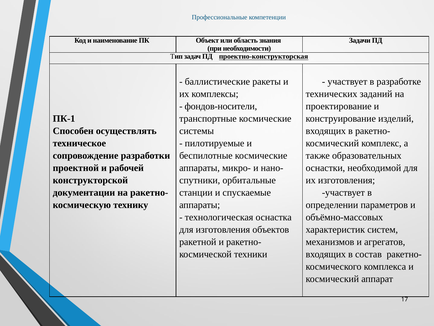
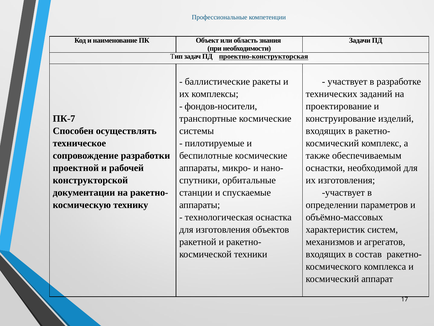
ПК-1: ПК-1 -> ПК-7 (64, 118)
образовательных: образовательных -> обеспечиваемым (367, 155)
